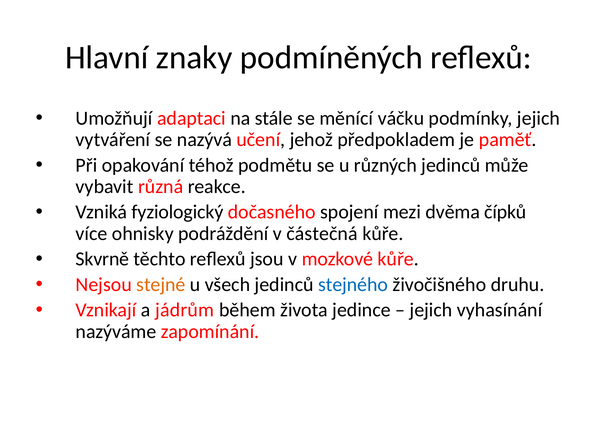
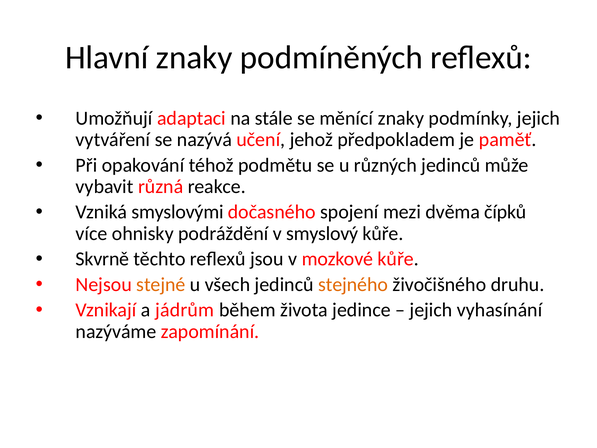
měnící váčku: váčku -> znaky (401, 118)
fyziologický: fyziologický -> smyslovými (178, 212)
částečná: částečná -> smyslový (322, 233)
stejného colour: blue -> orange (353, 284)
